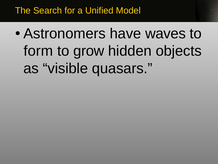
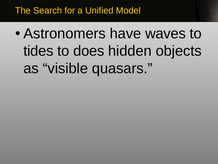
form: form -> tides (38, 51)
grow: grow -> does (89, 51)
